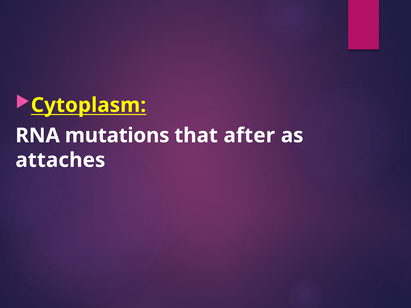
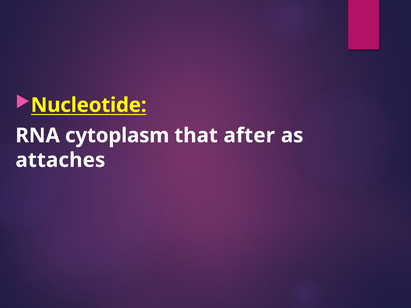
Cytoplasm: Cytoplasm -> Nucleotide (89, 105)
mutations: mutations -> cytoplasm (117, 136)
